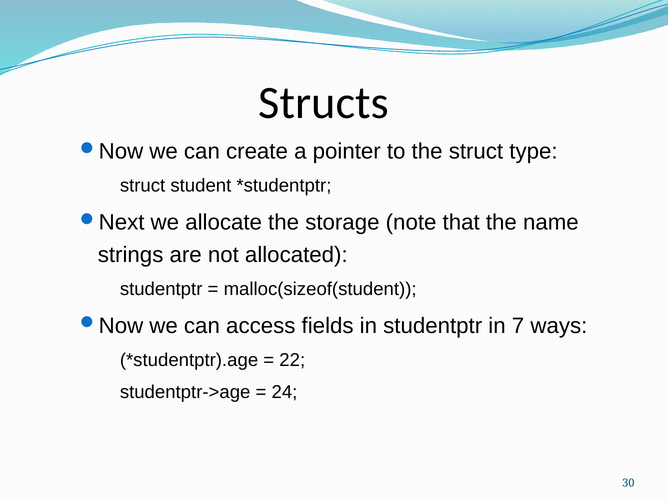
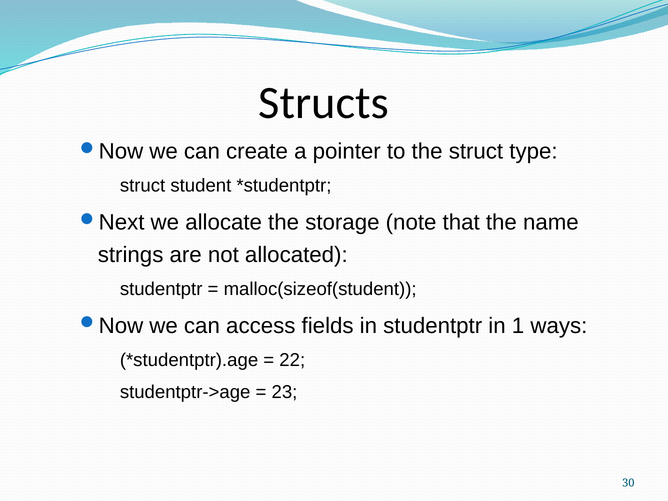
7: 7 -> 1 (518, 326)
24: 24 -> 23 (284, 392)
